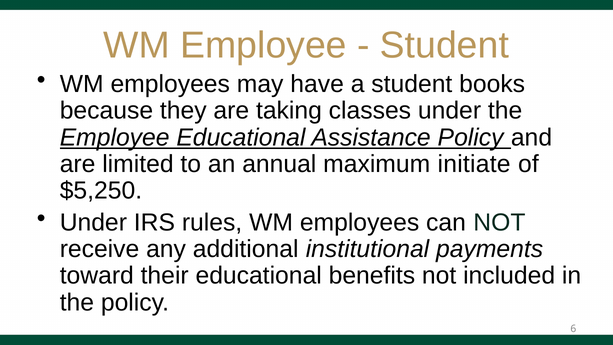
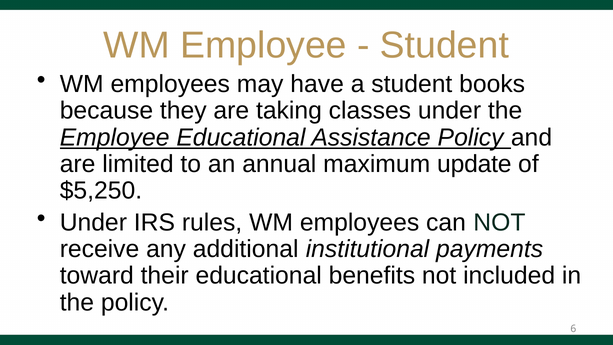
initiate: initiate -> update (474, 164)
